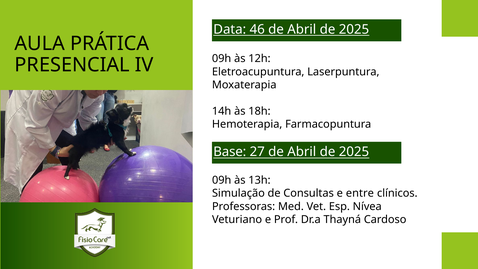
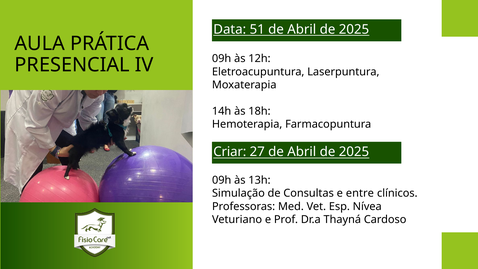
46: 46 -> 51 (257, 29)
Base: Base -> Criar (230, 152)
